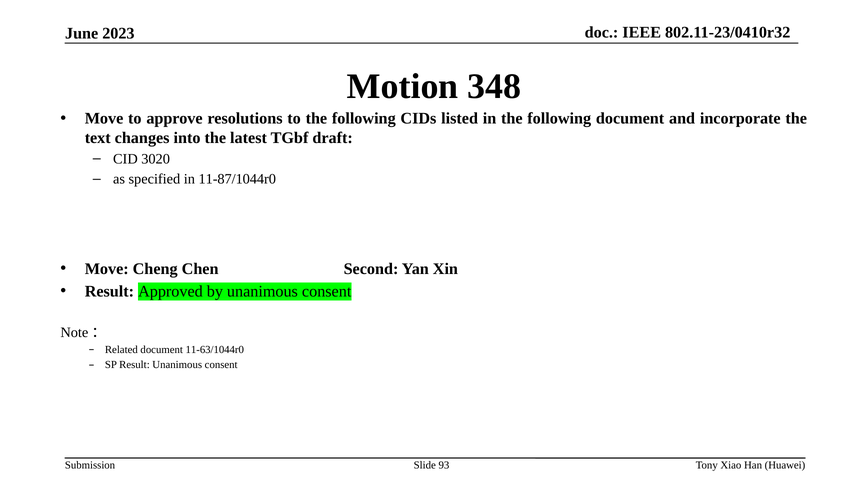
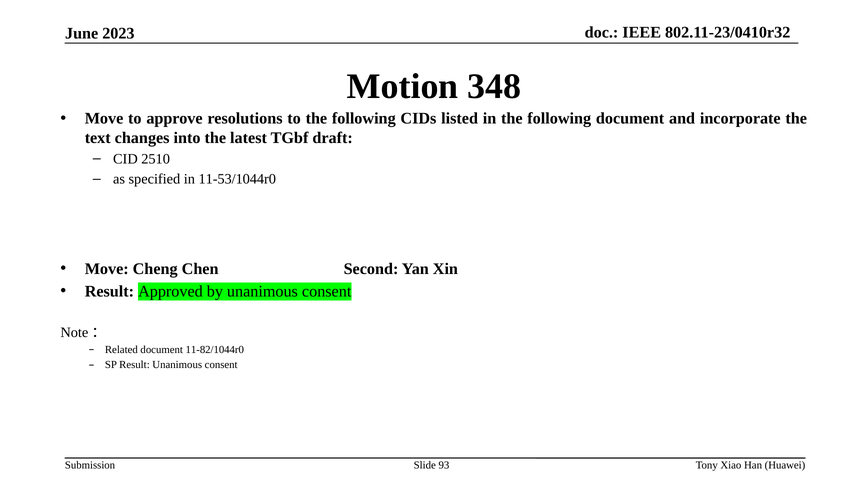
3020: 3020 -> 2510 (156, 159)
11-87/1044r0: 11-87/1044r0 -> 11-53/1044r0 (237, 179)
11-63/1044r0: 11-63/1044r0 -> 11-82/1044r0 (215, 350)
